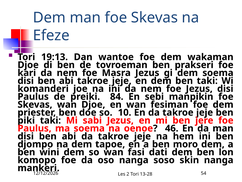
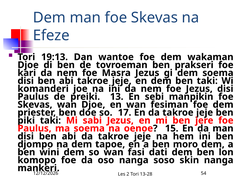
84: 84 -> 13 (117, 96)
10: 10 -> 17 (125, 112)
46: 46 -> 15 (172, 128)
